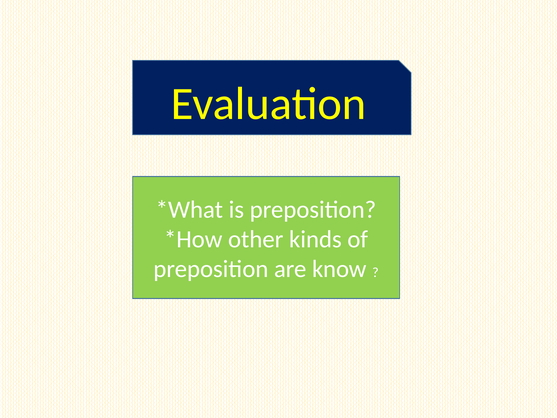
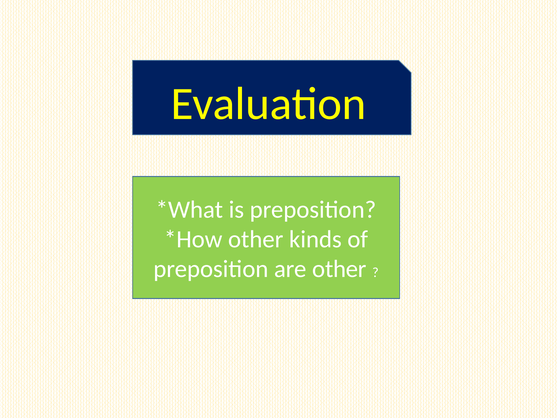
are know: know -> other (339, 269)
